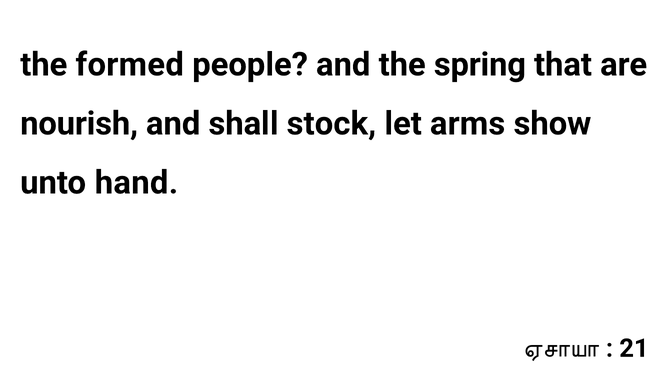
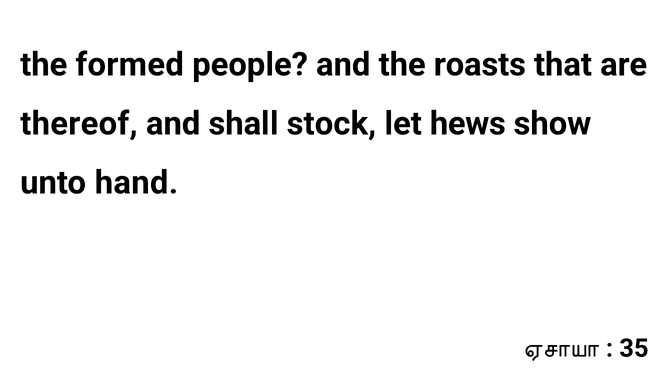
spring: spring -> roasts (480, 64)
nourish: nourish -> thereof (79, 123)
arms: arms -> hews (468, 123)
21: 21 -> 35 (634, 348)
